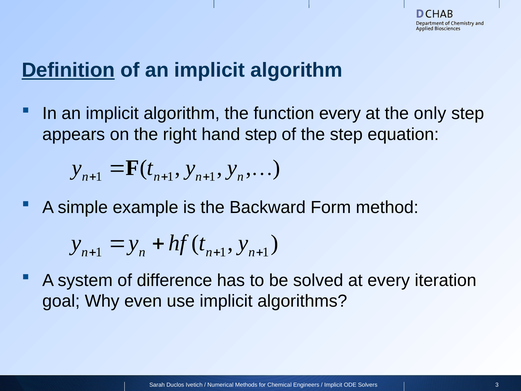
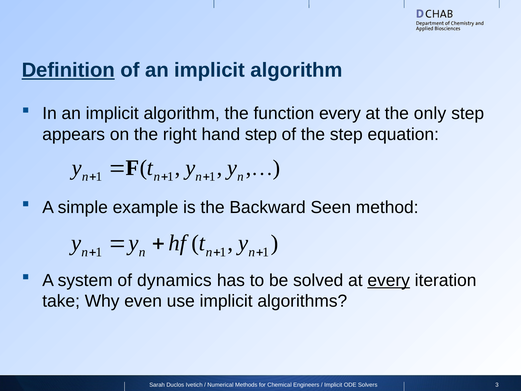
Form: Form -> Seen (331, 207)
difference: difference -> dynamics (174, 280)
every underline: none -> present (389, 280)
goal: goal -> take (61, 301)
